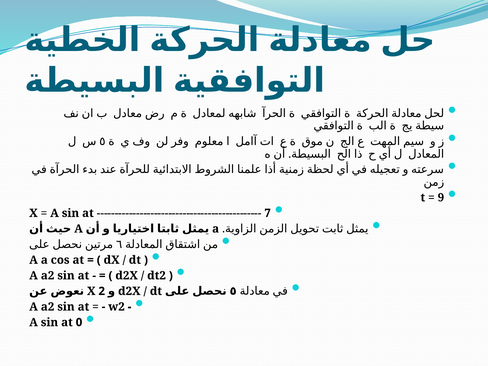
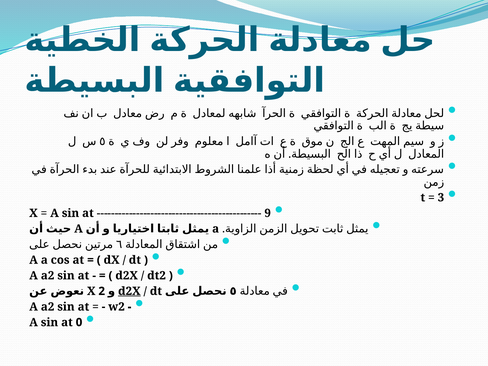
9: 9 -> 3 (441, 198)
7: 7 -> 9 (268, 213)
d2X underline: none -> present (129, 291)
